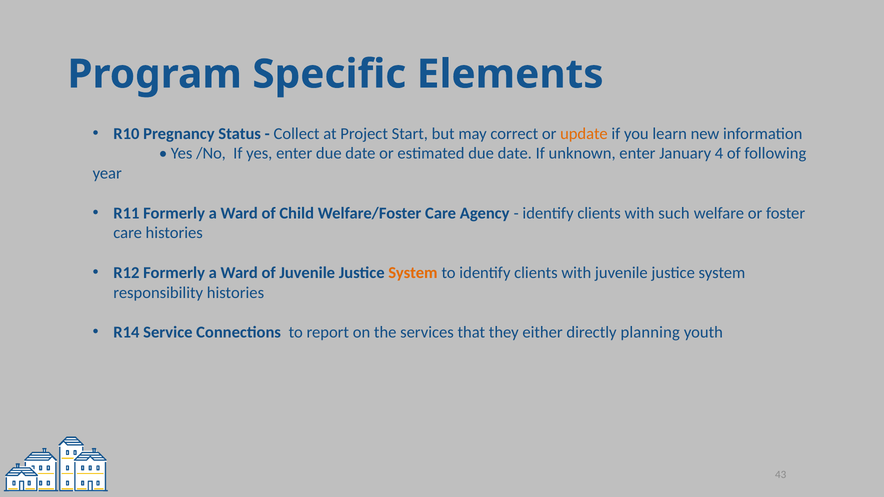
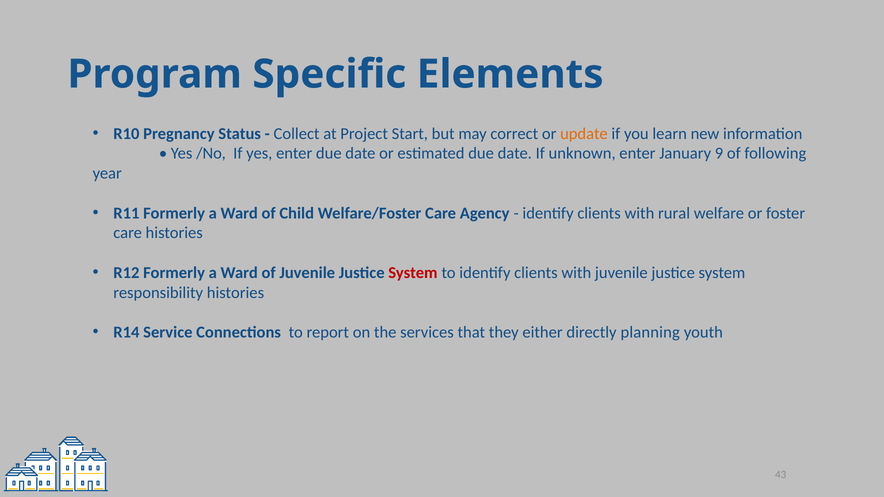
4: 4 -> 9 (719, 154)
such: such -> rural (674, 213)
System colour: orange -> red (413, 273)
